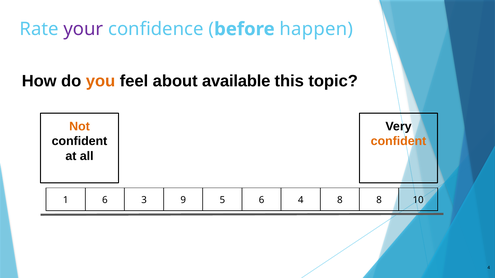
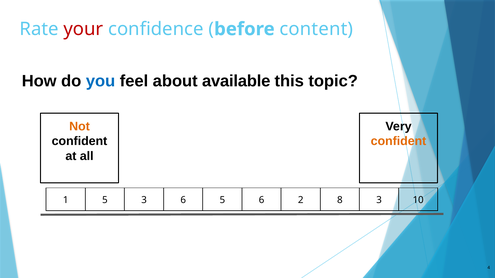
your colour: purple -> red (83, 29)
happen: happen -> content (316, 29)
you colour: orange -> blue (101, 81)
1 6: 6 -> 5 (105, 200)
3 9: 9 -> 6 (183, 200)
6 4: 4 -> 2 (301, 200)
8 8: 8 -> 3 (379, 200)
